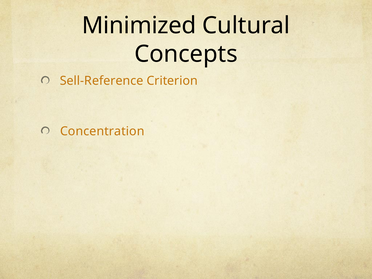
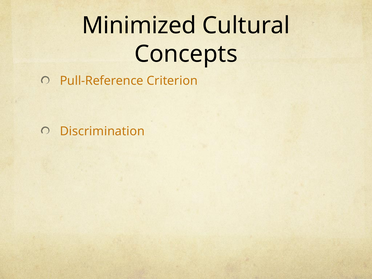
Sell-Reference: Sell-Reference -> Pull-Reference (102, 81)
Concentration: Concentration -> Discrimination (102, 131)
